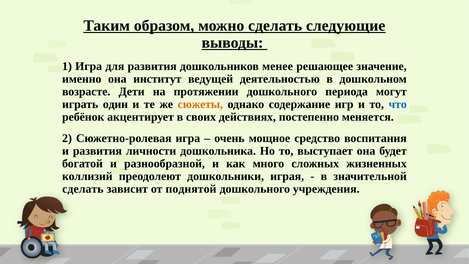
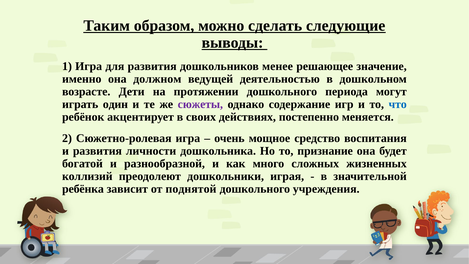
институт: институт -> должном (157, 79)
сюжеты colour: orange -> purple (200, 104)
выступает: выступает -> признание (325, 151)
сделать: сделать -> ребёнка (83, 189)
